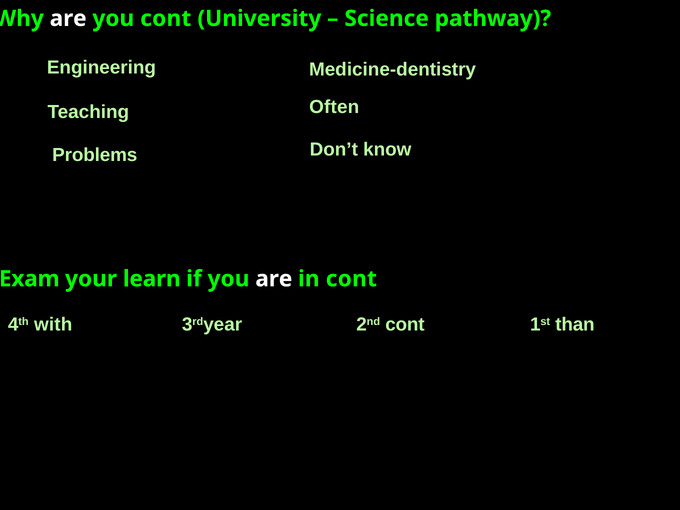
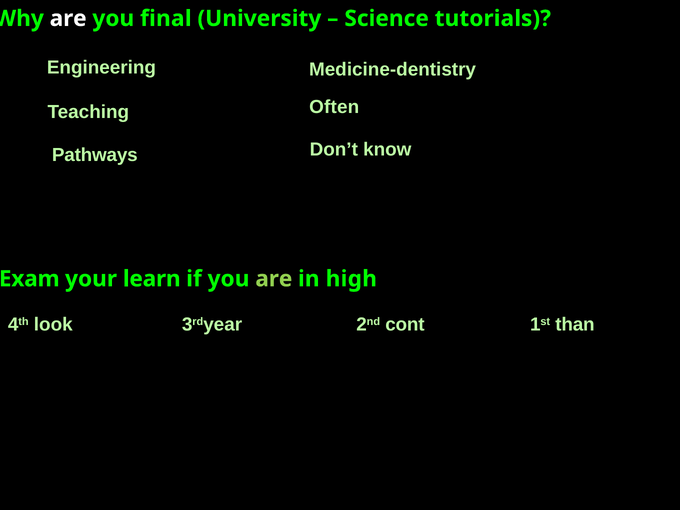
you cont: cont -> final (166, 19)
pathway: pathway -> tutorials (493, 19)
Problems: Problems -> Pathways (95, 155)
are colour: white -> light green (274, 279)
in cont: cont -> high (351, 279)
with: with -> look (53, 325)
